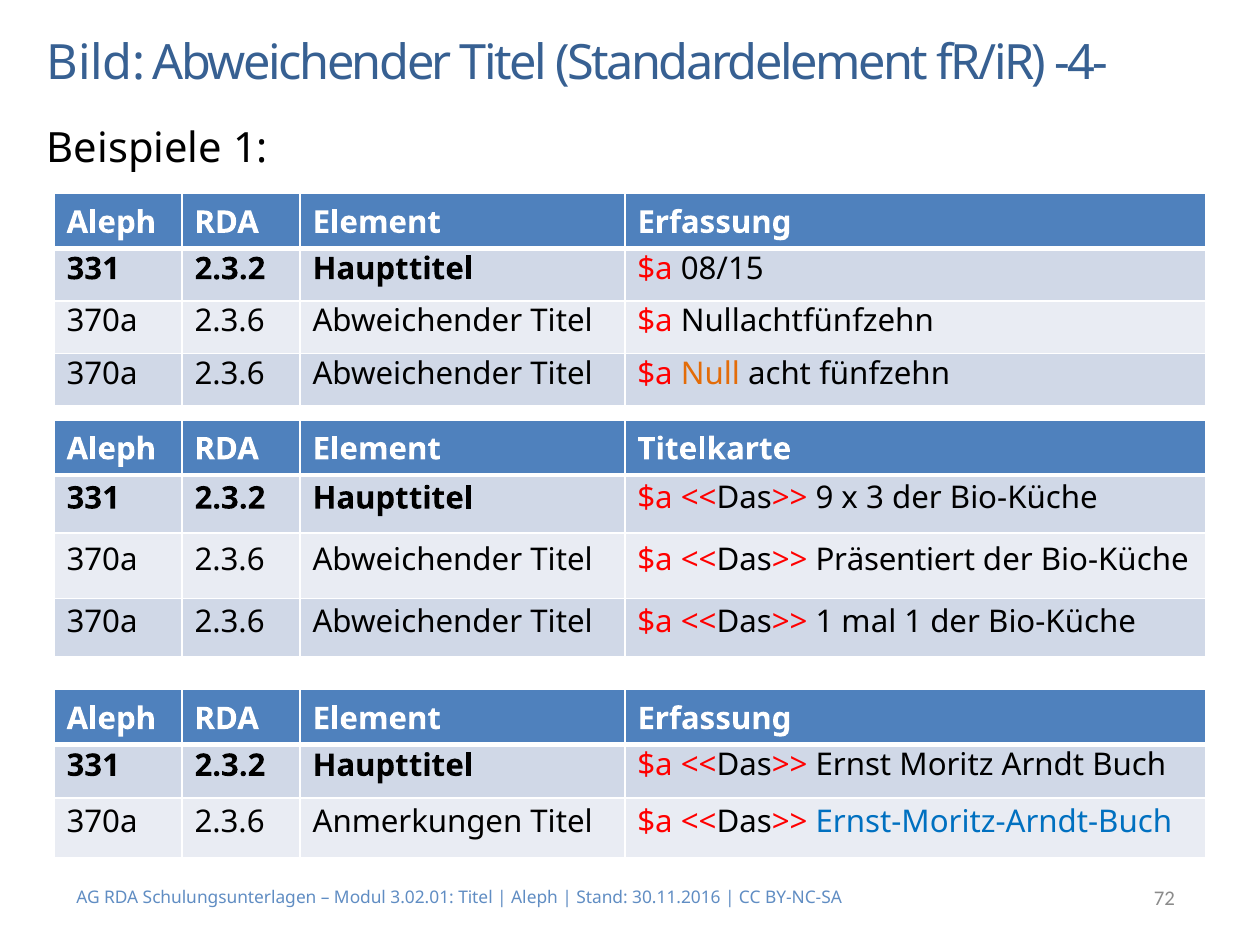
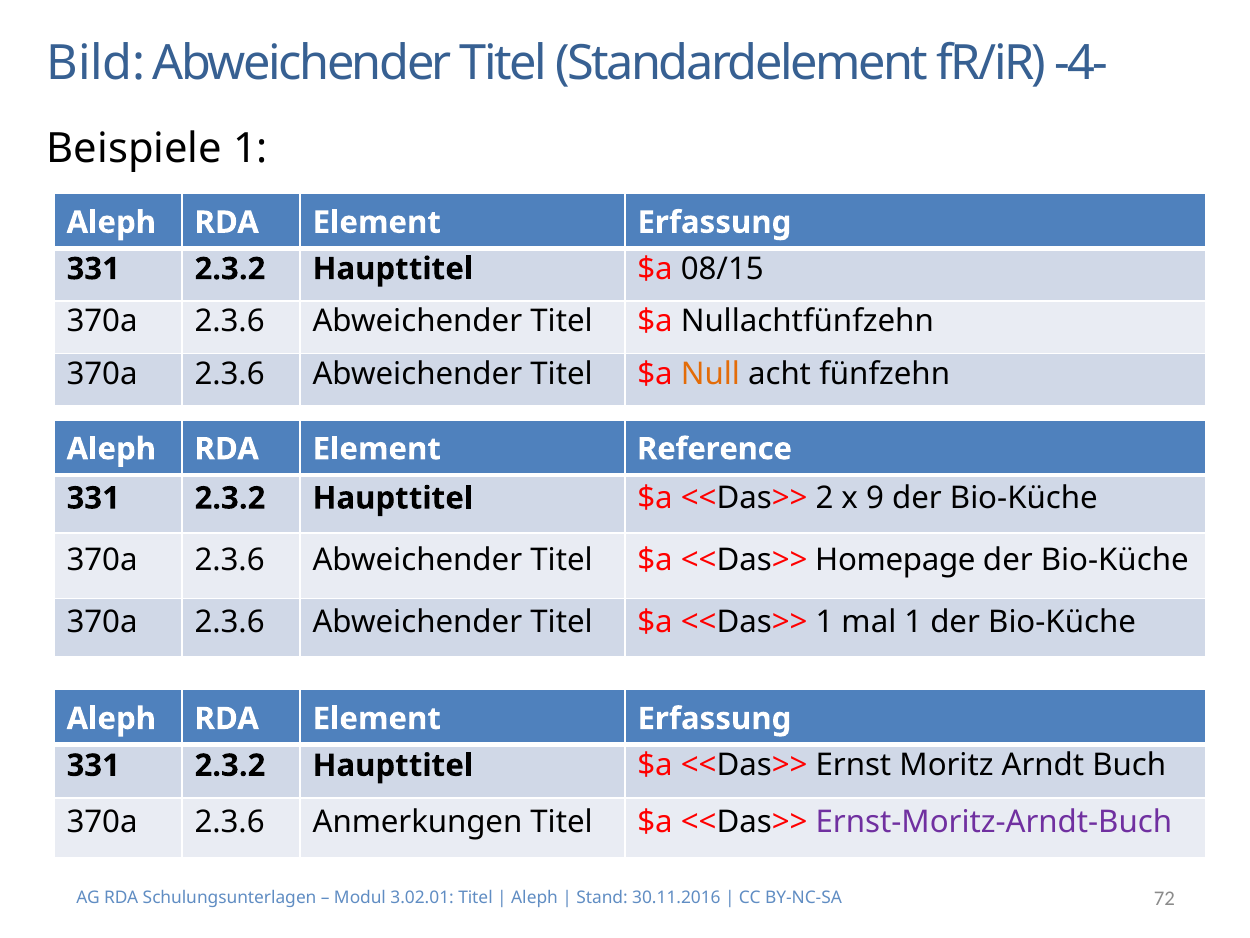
Titelkarte: Titelkarte -> Reference (715, 449)
9: 9 -> 2 (825, 498)
3: 3 -> 9 (875, 498)
Präsentiert: Präsentiert -> Homepage (895, 560)
Ernst-Moritz-Arndt-Buch colour: blue -> purple (994, 822)
